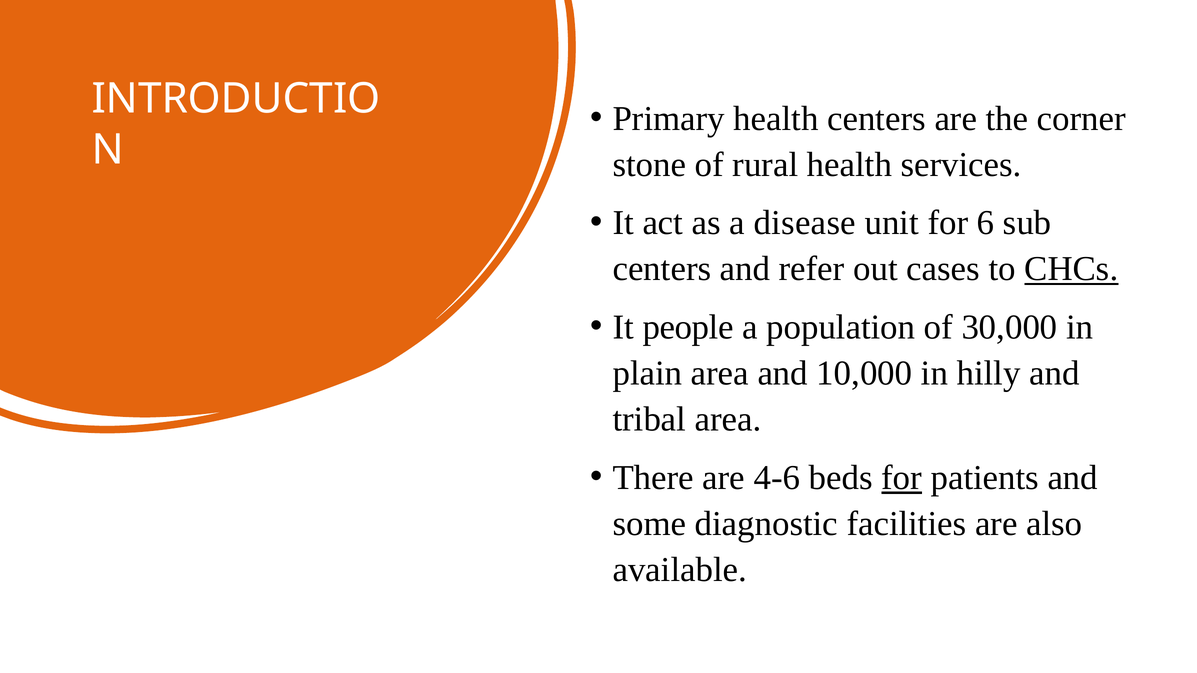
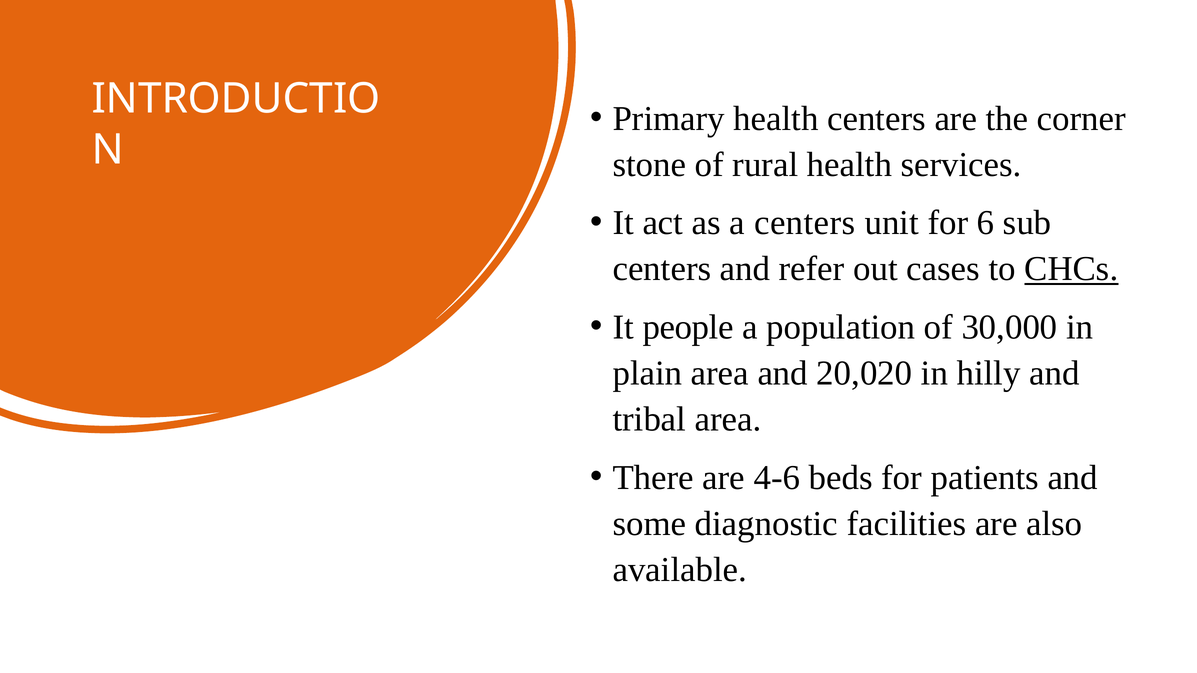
a disease: disease -> centers (805, 223)
10,000: 10,000 -> 20,020 (864, 373)
for underline: present -> none (902, 478)
